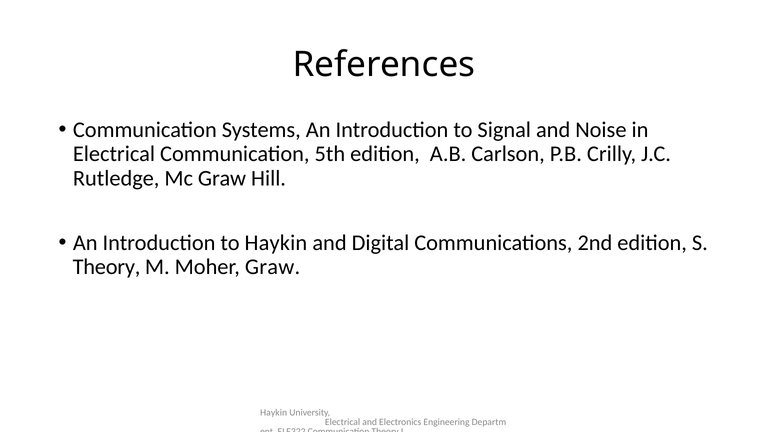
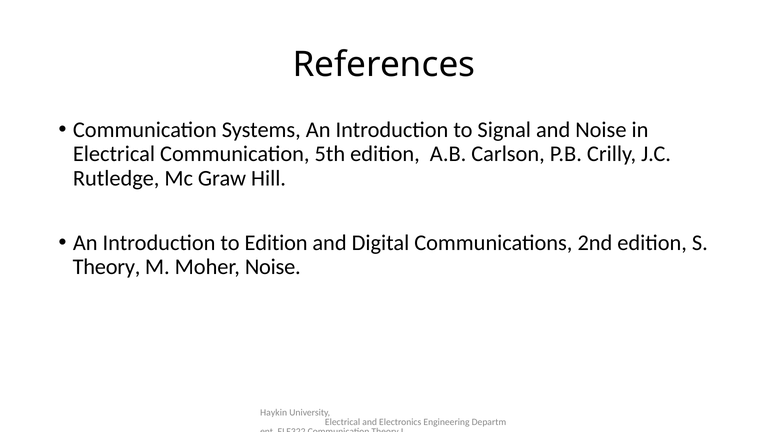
to Haykin: Haykin -> Edition (276, 243)
Moher Graw: Graw -> Noise (273, 267)
